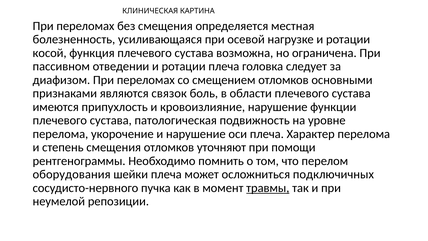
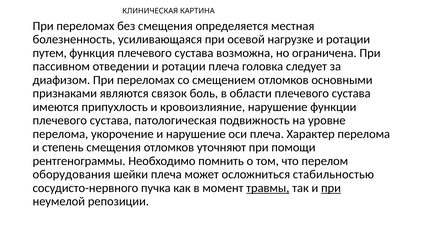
косой: косой -> путем (50, 53)
подключичных: подключичных -> стабильностью (333, 174)
при underline: none -> present (331, 188)
